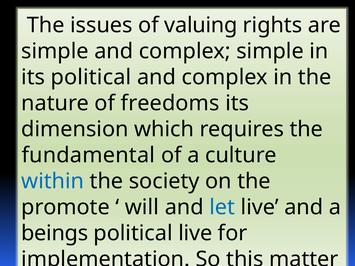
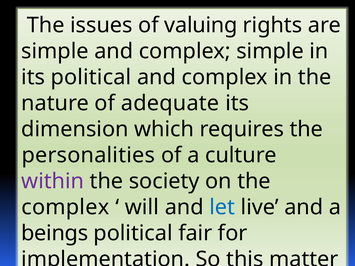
freedoms: freedoms -> adequate (170, 103)
fundamental: fundamental -> personalities (88, 155)
within colour: blue -> purple (53, 181)
promote: promote -> complex (65, 207)
political live: live -> fair (195, 233)
